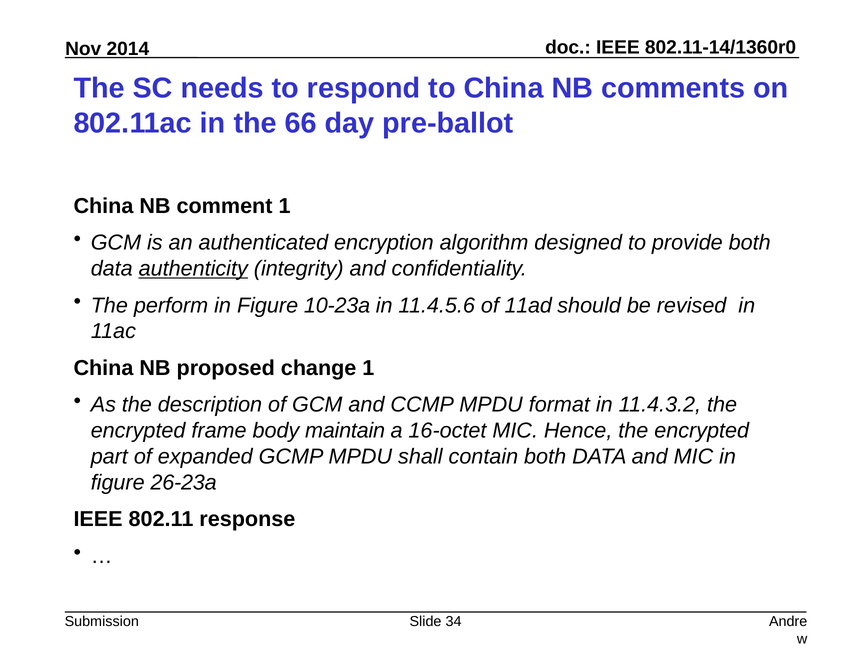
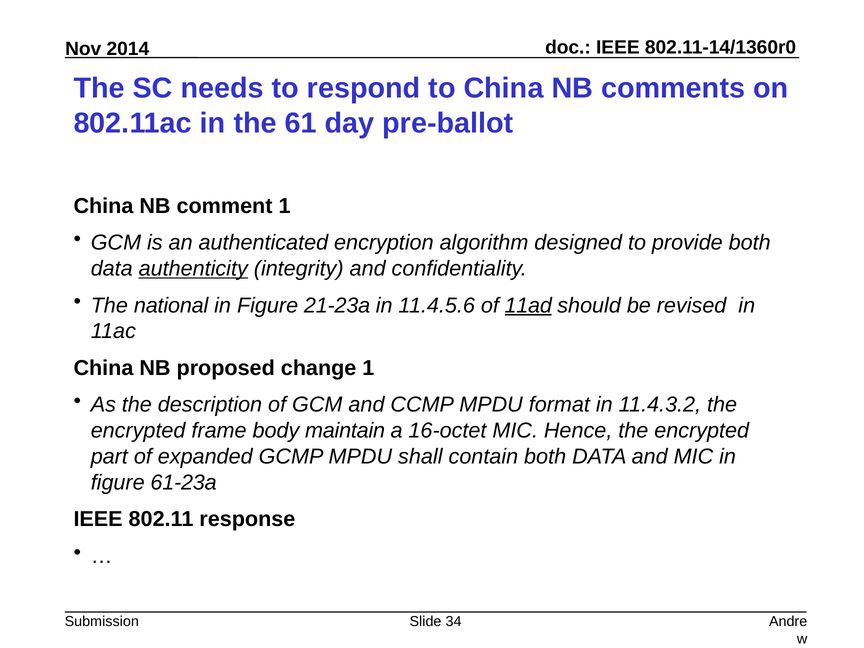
66: 66 -> 61 (301, 123)
perform: perform -> national (171, 305)
10-23a: 10-23a -> 21-23a (337, 305)
11ad underline: none -> present (528, 305)
26-23a: 26-23a -> 61-23a (184, 483)
